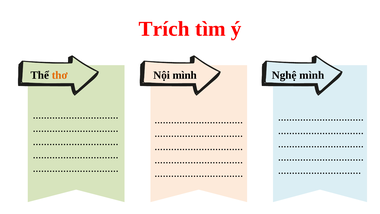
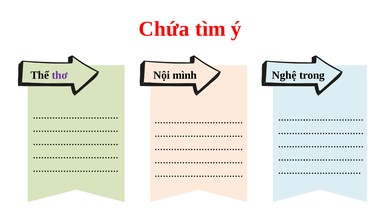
Trích: Trích -> Chứa (164, 29)
thơ colour: orange -> purple (60, 75)
Nghệ mình: mình -> trong (312, 75)
